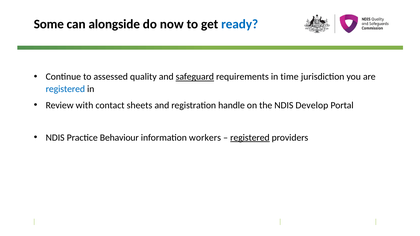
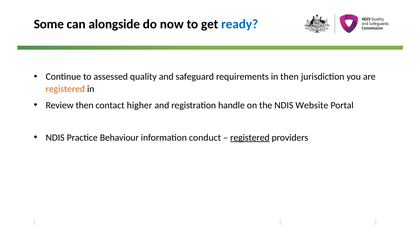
safeguard underline: present -> none (195, 77)
in time: time -> then (290, 77)
registered colour: blue -> orange (65, 89)
Review with: with -> then (85, 105)
sheets: sheets -> higher (139, 105)
Develop: Develop -> Website (312, 105)
workers: workers -> conduct (205, 138)
